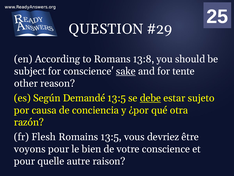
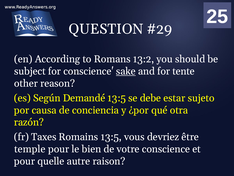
13:8: 13:8 -> 13:2 (144, 59)
debe underline: present -> none (150, 98)
Flesh: Flesh -> Taxes (44, 137)
voyons: voyons -> temple (30, 149)
